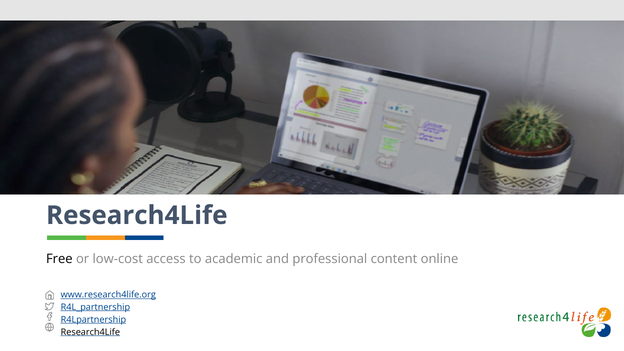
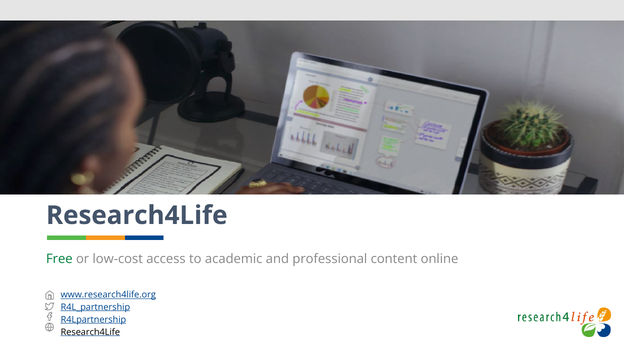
Free colour: black -> green (59, 259)
